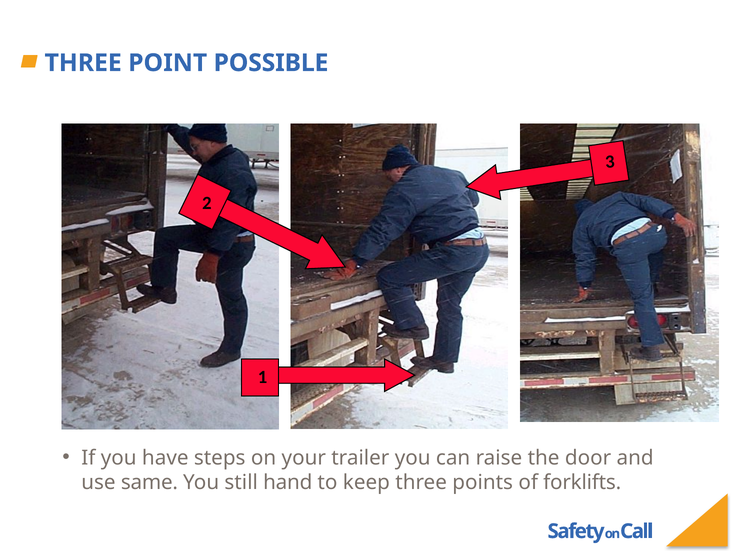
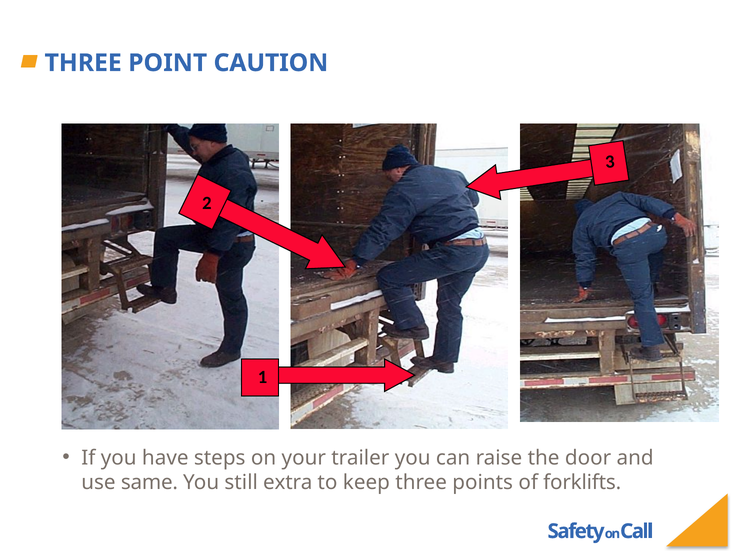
POSSIBLE: POSSIBLE -> CAUTION (271, 63)
hand: hand -> extra (288, 483)
